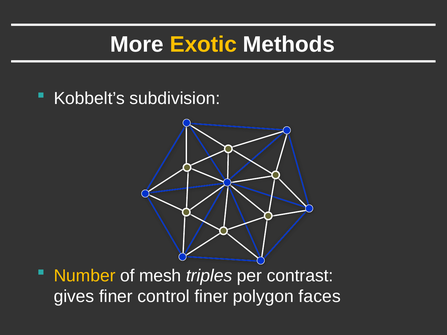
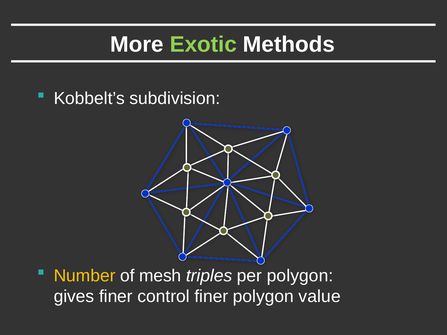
Exotic colour: yellow -> light green (203, 44)
per contrast: contrast -> polygon (300, 276)
faces: faces -> value (320, 297)
